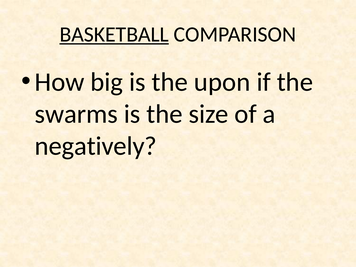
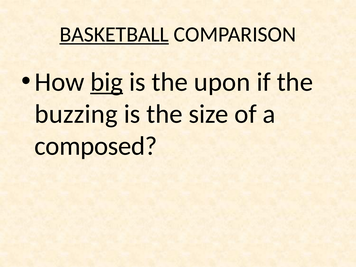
big underline: none -> present (107, 82)
swarms: swarms -> buzzing (76, 114)
negatively: negatively -> composed (96, 146)
